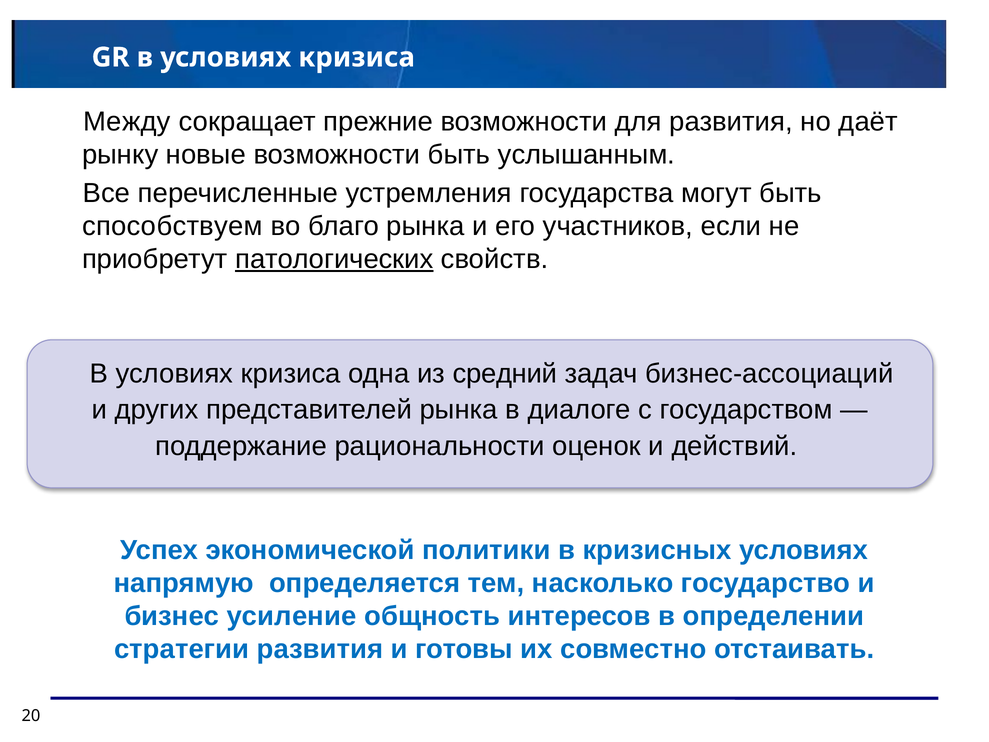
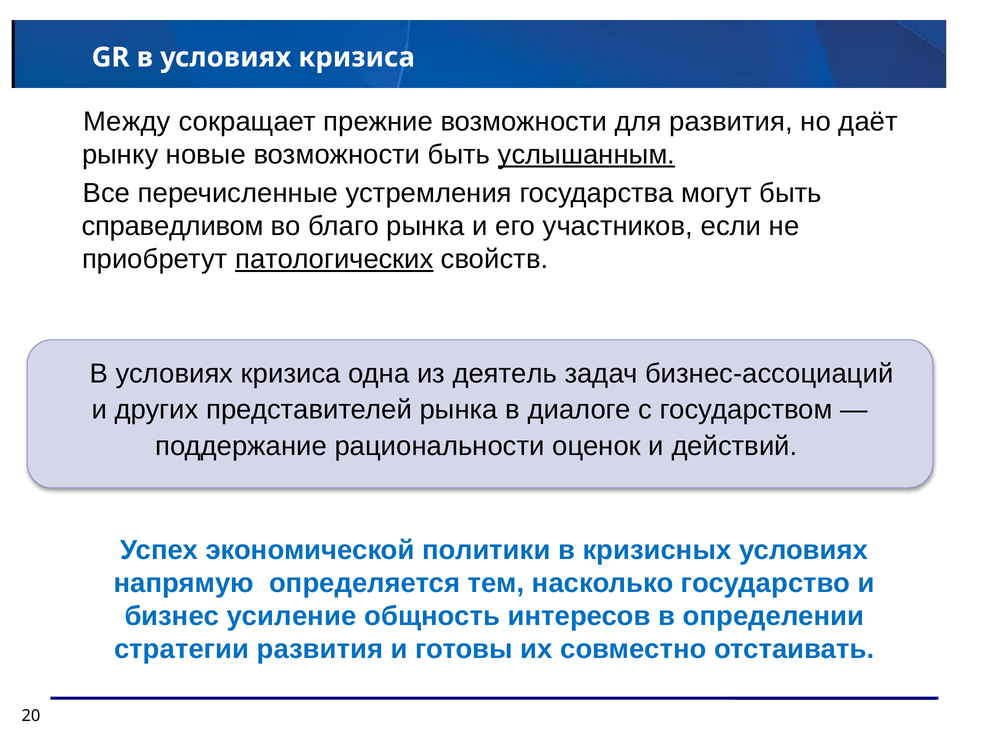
услышанным underline: none -> present (586, 155)
способствуем: способствуем -> справедливом (173, 226)
средний: средний -> деятель (505, 374)
